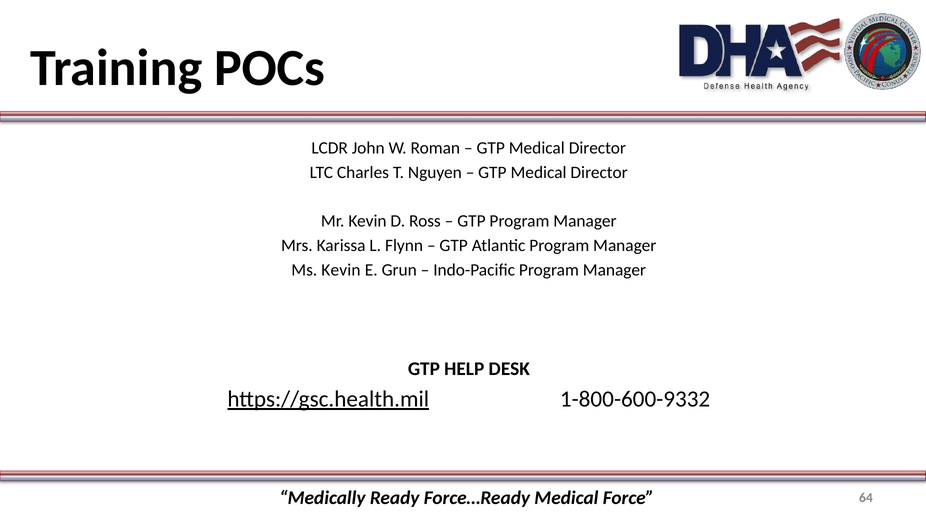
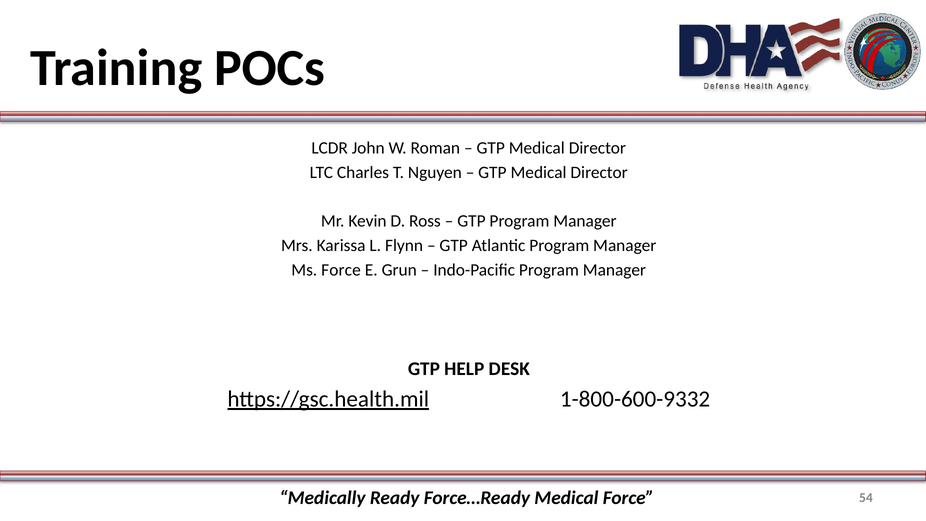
Ms Kevin: Kevin -> Force (341, 270)
64: 64 -> 54 (866, 497)
